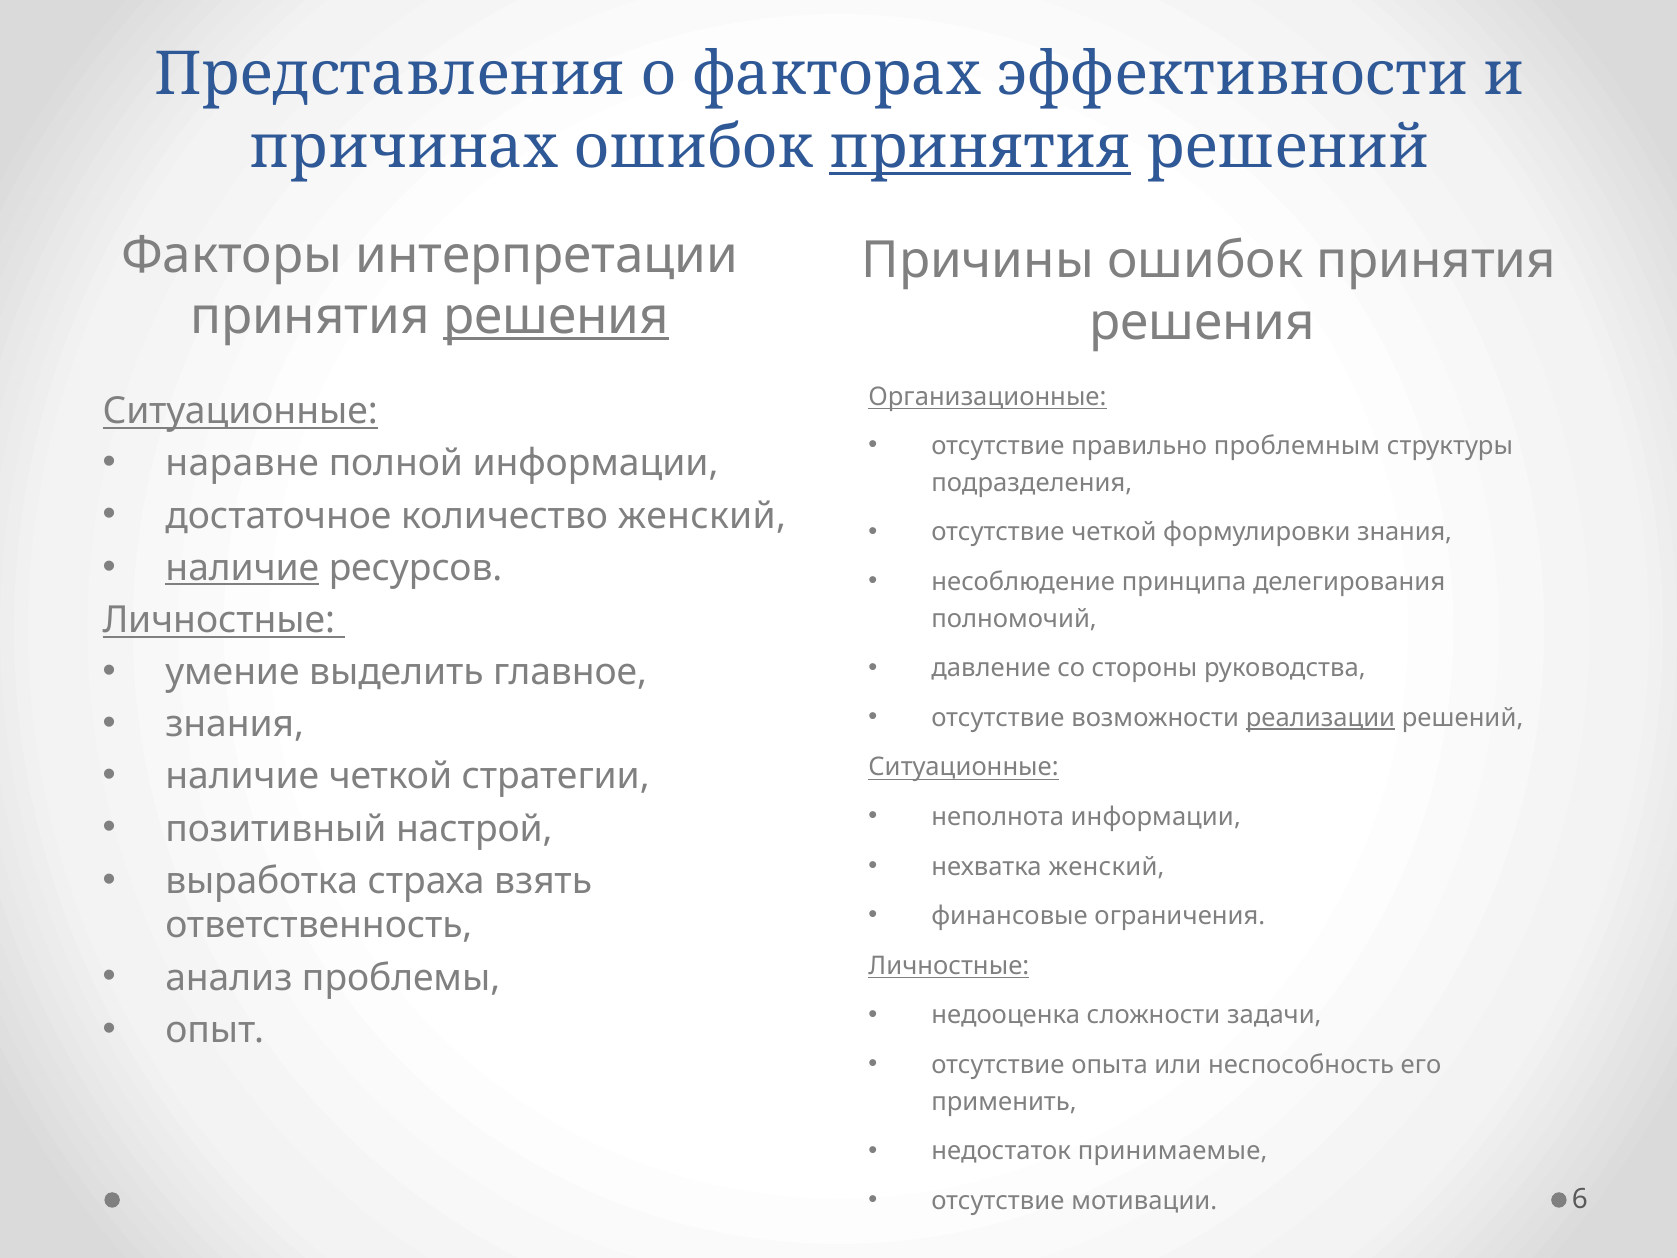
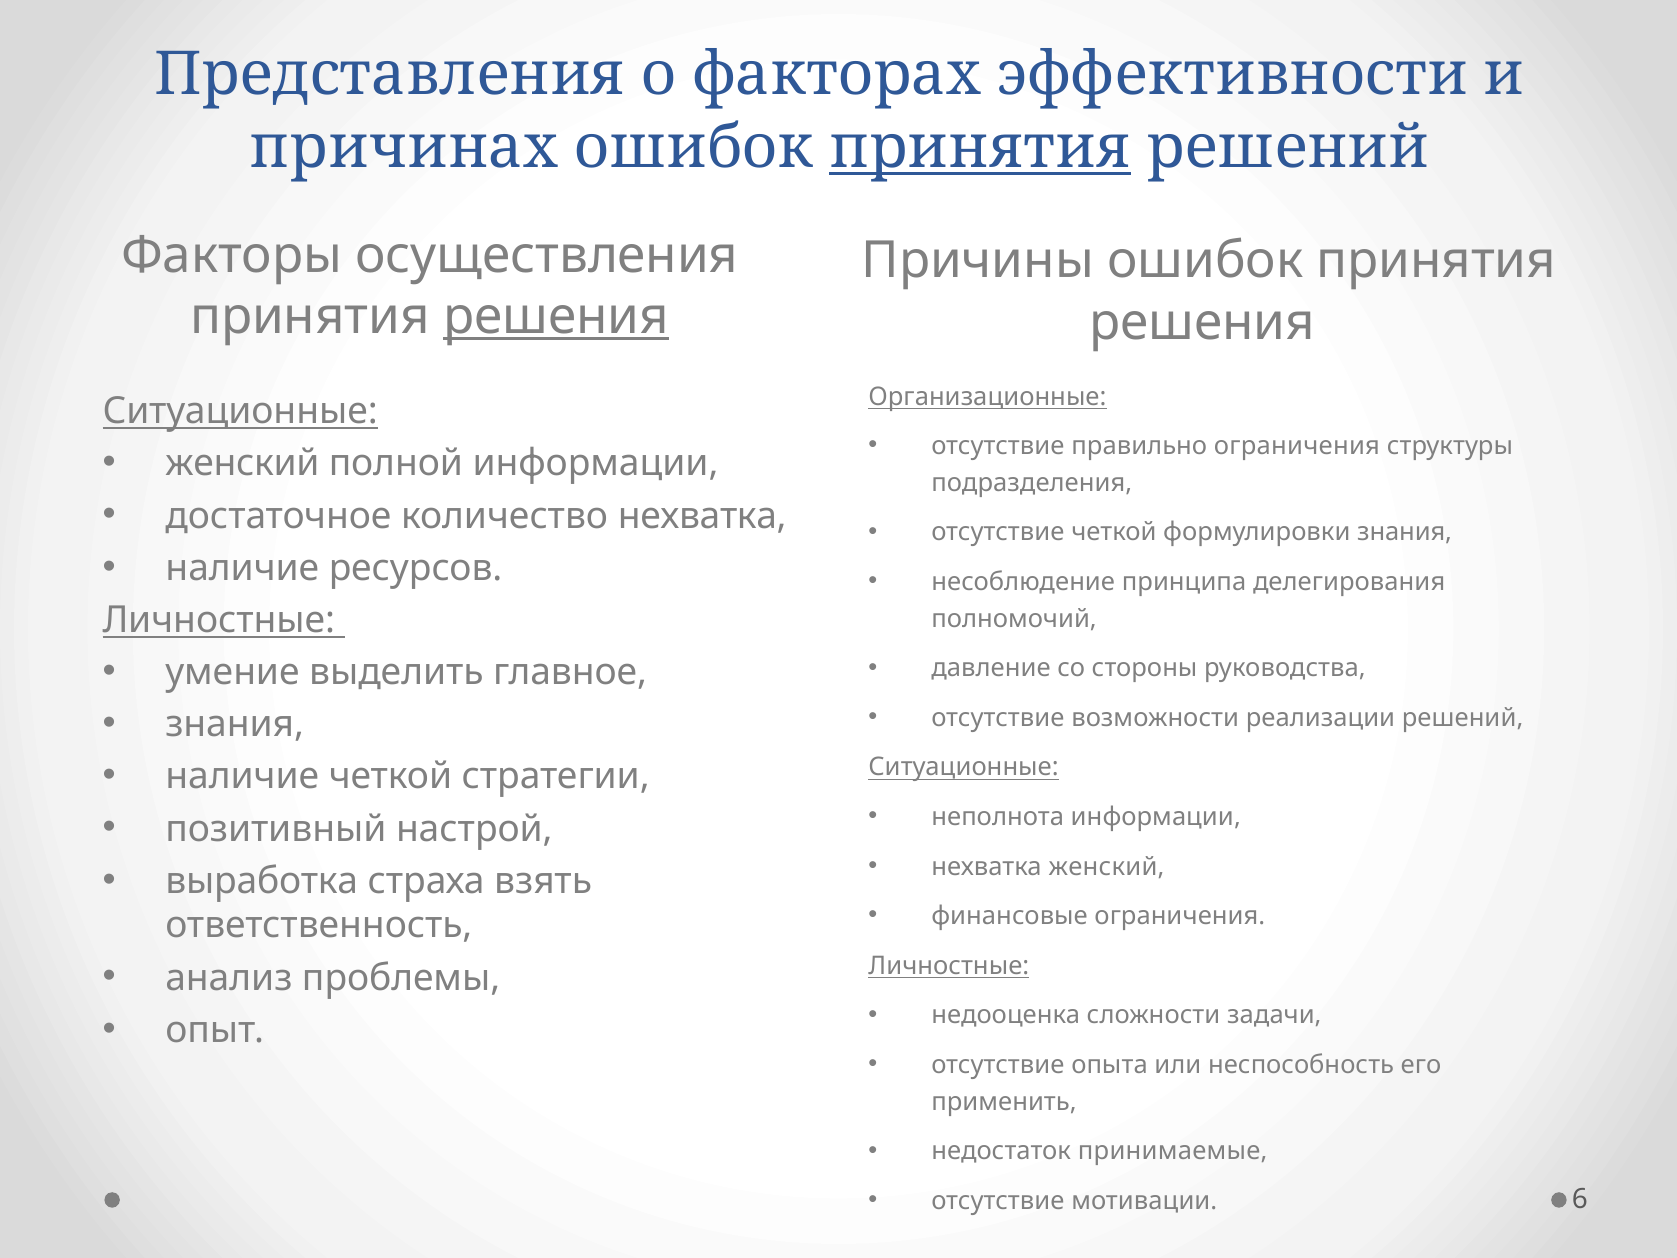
интерпретации: интерпретации -> осуществления (547, 255)
правильно проблемным: проблемным -> ограничения (1297, 446)
наравне: наравне -> женский (242, 463)
количество женский: женский -> нехватка (702, 516)
наличие underline: present -> none (242, 568)
реализации underline: present -> none (1320, 718)
